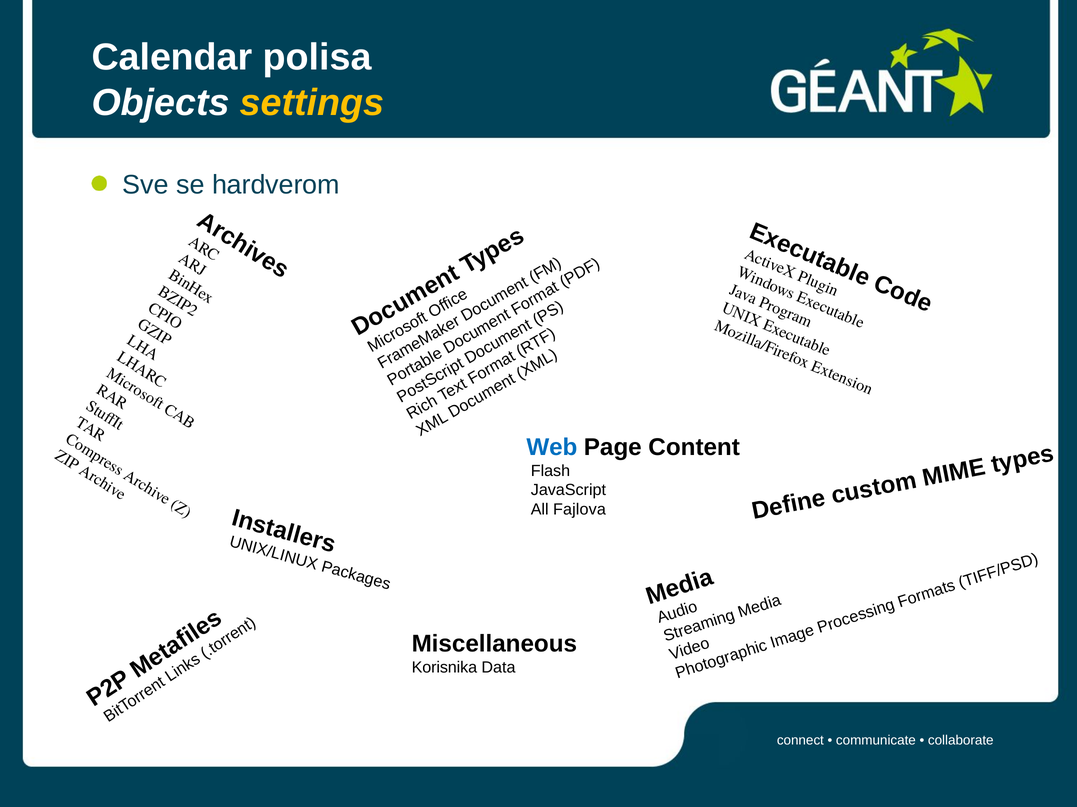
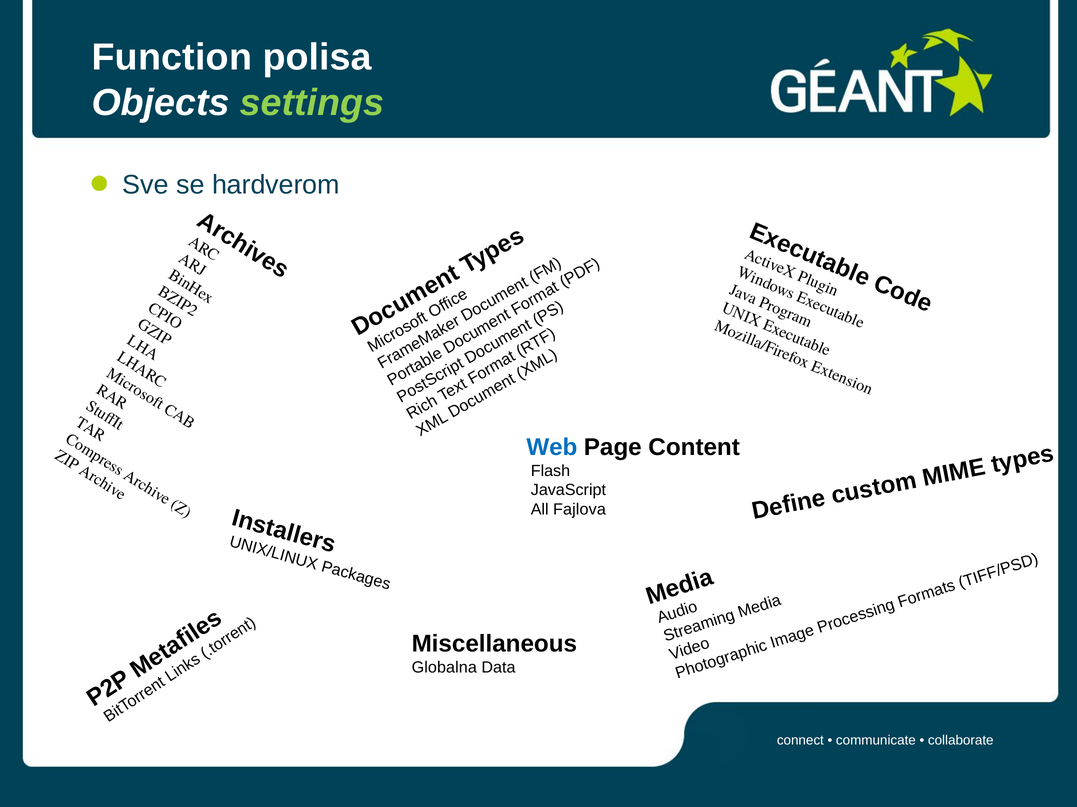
Calendar: Calendar -> Function (172, 58)
settings colour: yellow -> light green (312, 103)
Korisnika: Korisnika -> Globalna (444, 668)
